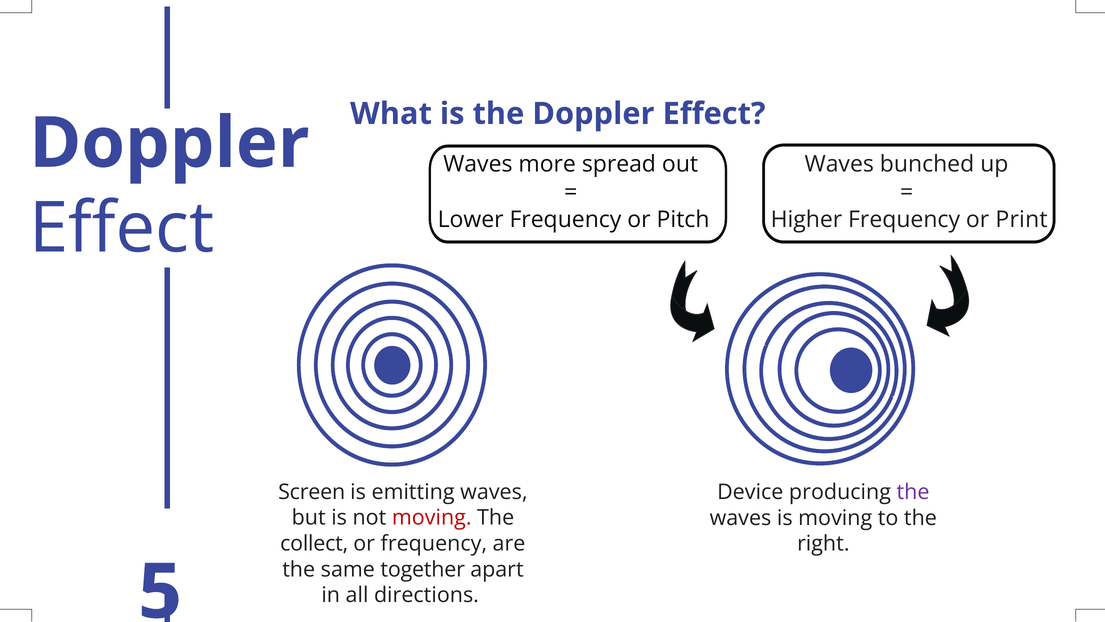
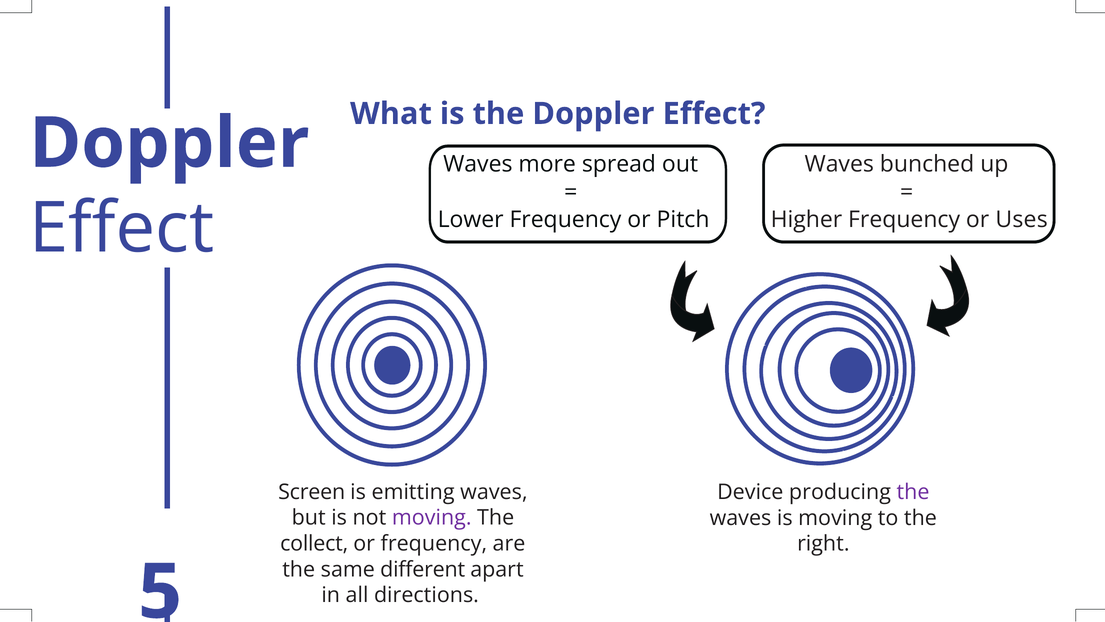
Print: Print -> Uses (1022, 219)
moving colour: red -> purple (432, 518)
together: together -> different (423, 569)
